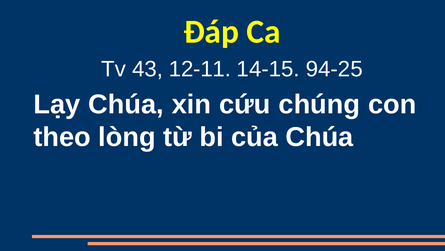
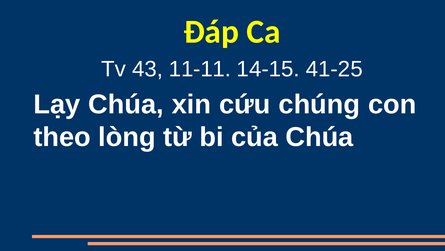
12-11: 12-11 -> 11-11 (200, 69)
94-25: 94-25 -> 41-25 (334, 69)
